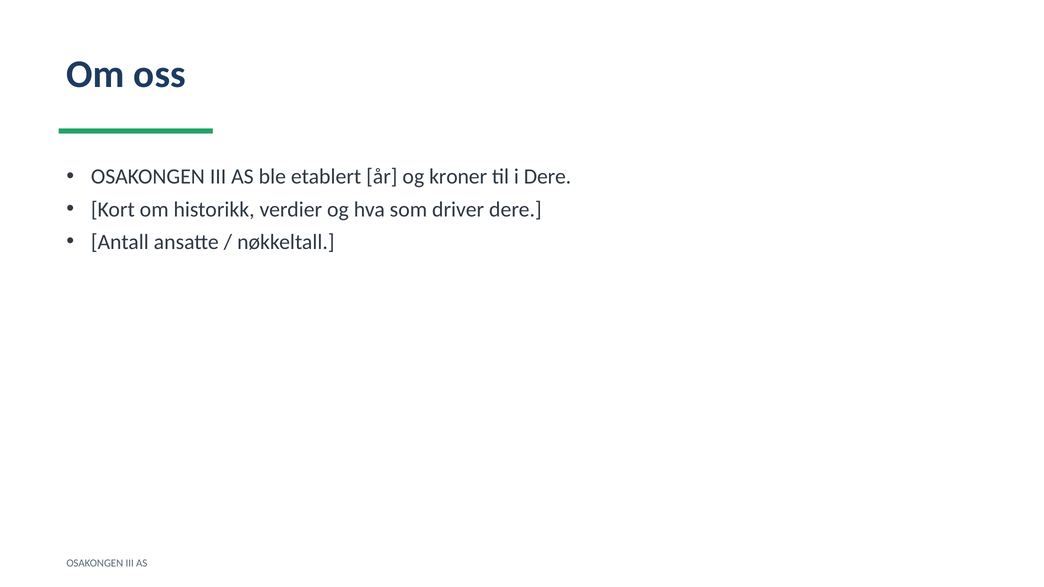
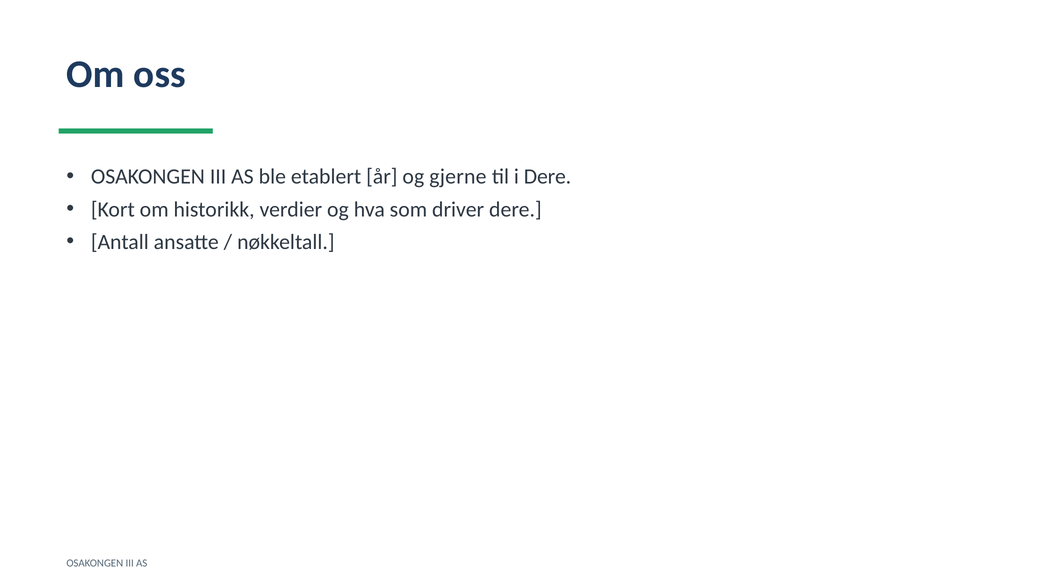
kroner: kroner -> gjerne (458, 177)
